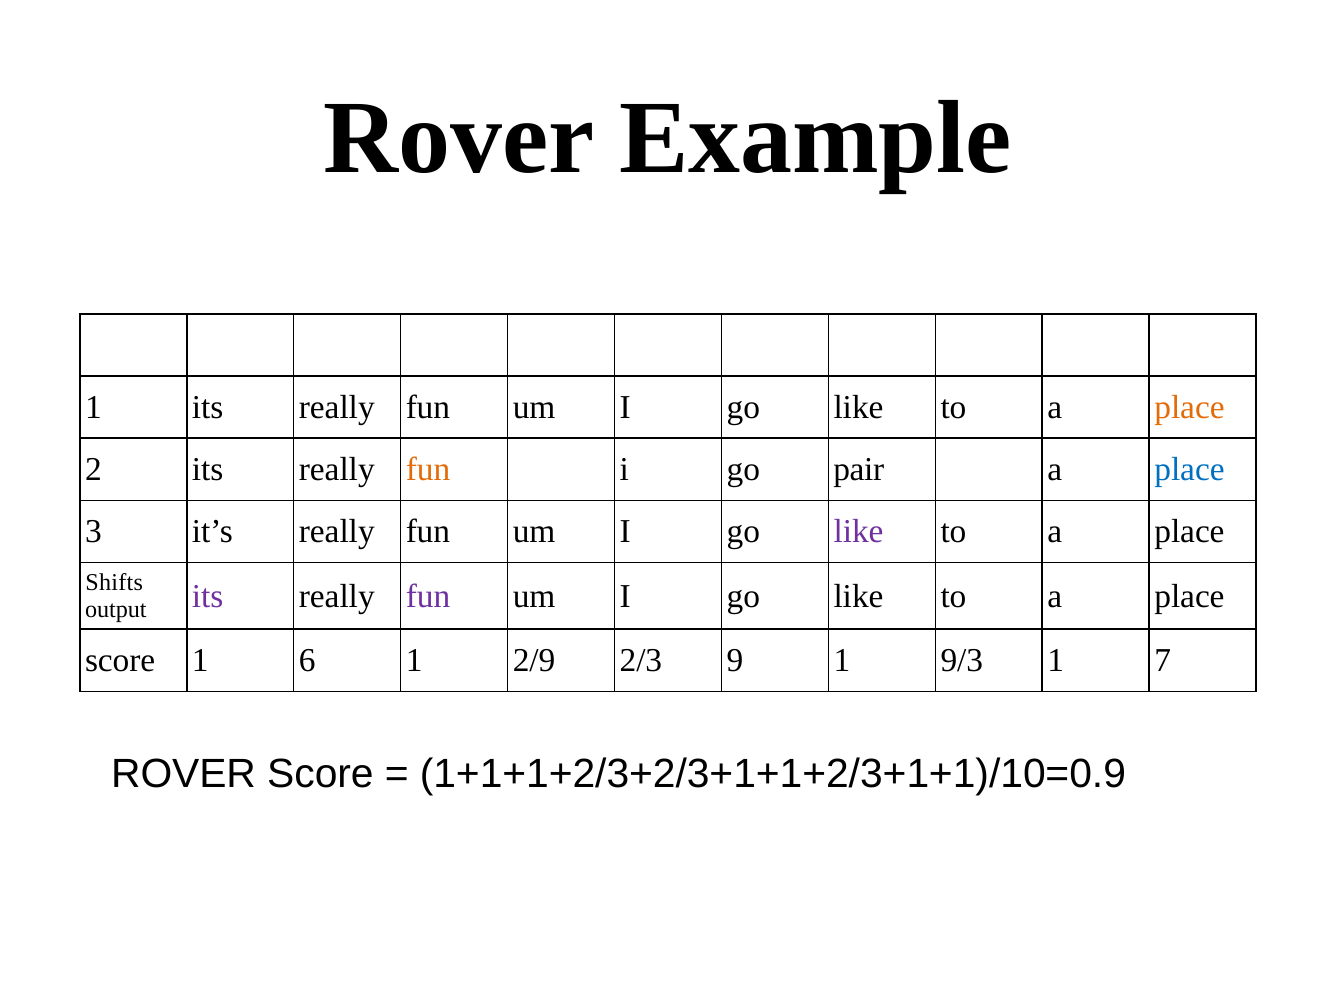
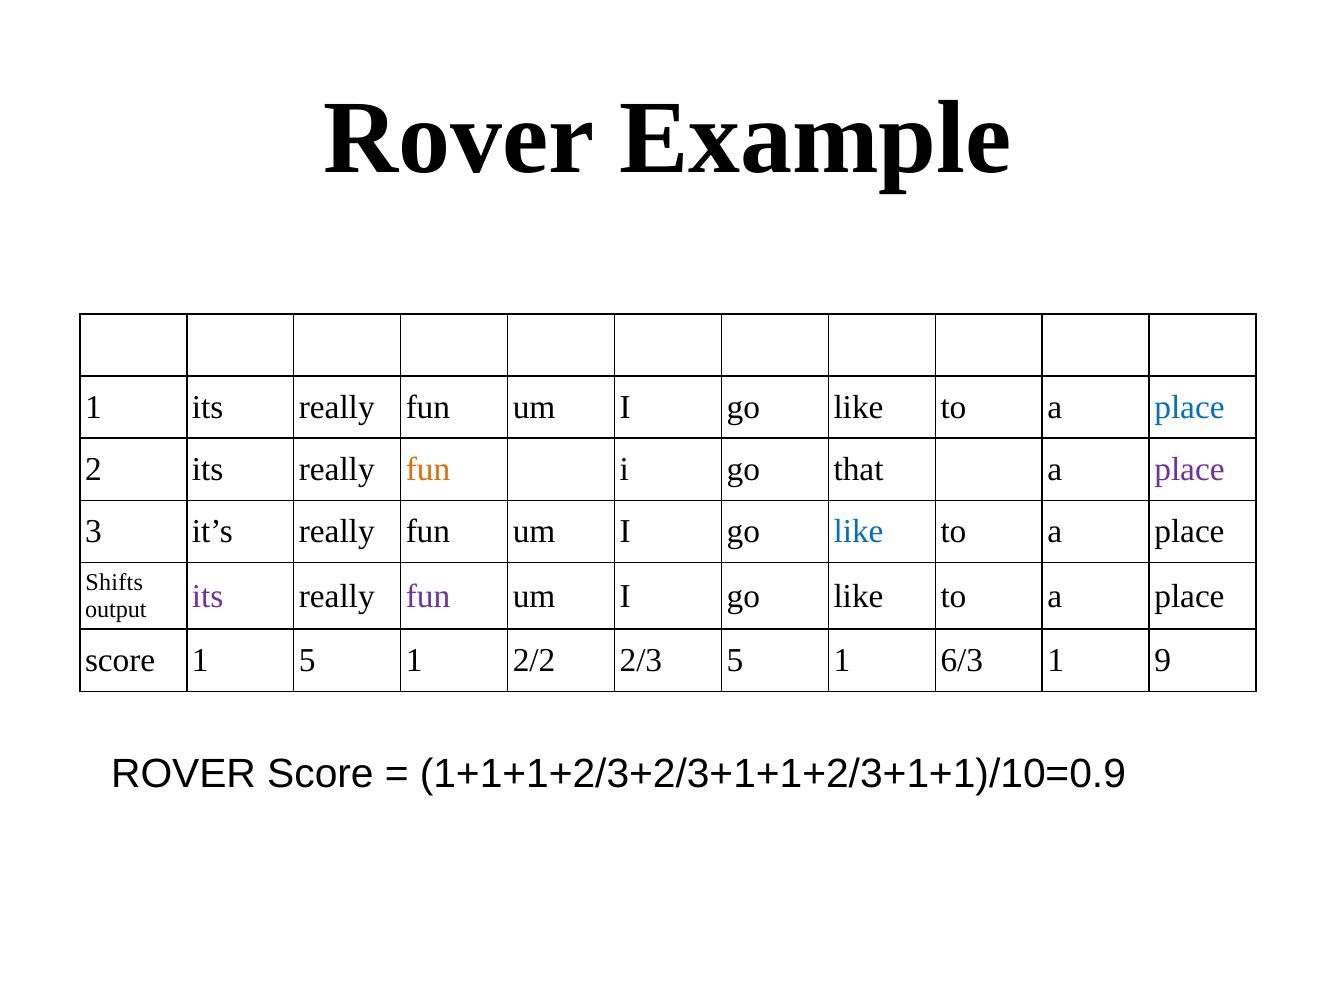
place colour: orange -> blue (1189, 407)
pair: pair -> that (859, 470)
place colour: blue -> purple (1189, 470)
like colour: purple -> blue (859, 532)
1 6: 6 -> 5 (307, 661)
2/9: 2/9 -> 2/2 (534, 661)
2/3 9: 9 -> 5 (735, 661)
9/3: 9/3 -> 6/3 (962, 661)
1 7: 7 -> 9 (1163, 661)
